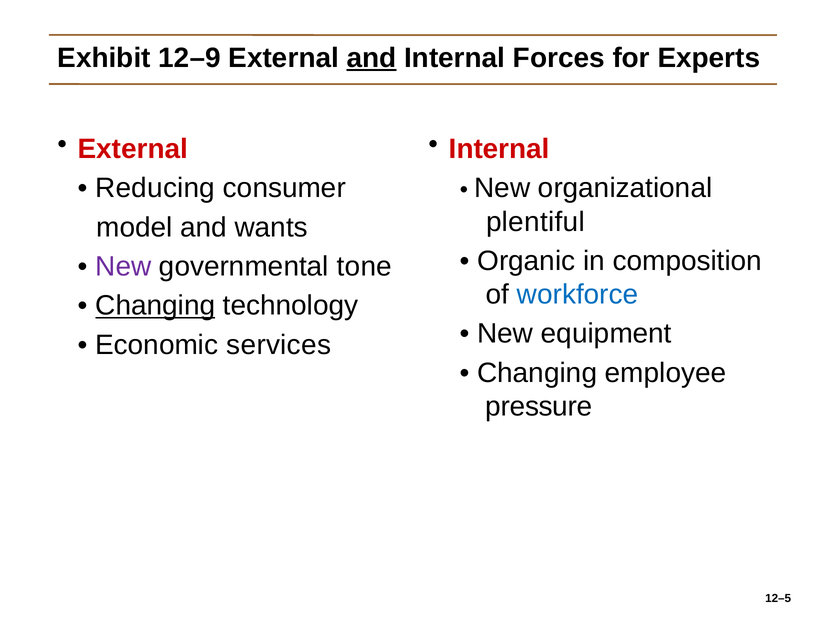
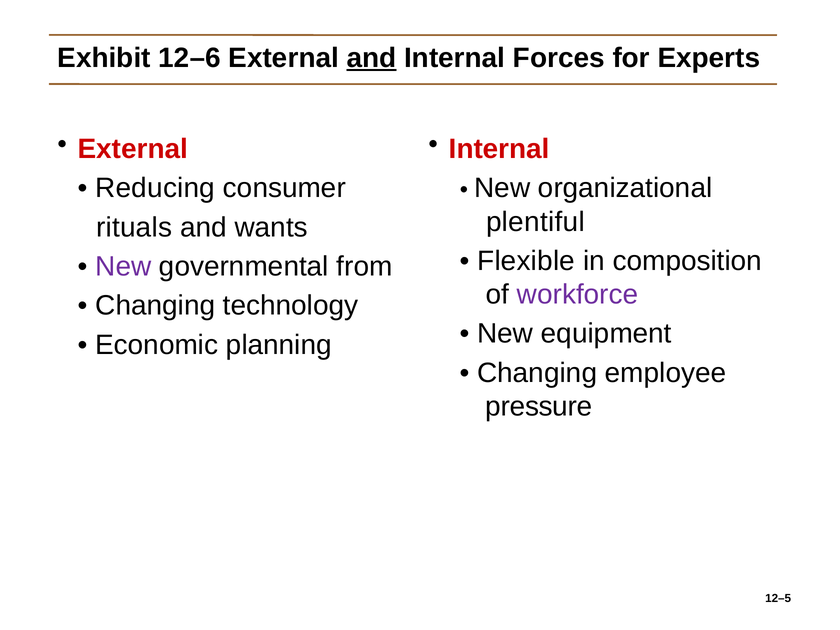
12–9: 12–9 -> 12–6 (190, 58)
model: model -> rituals (134, 227)
Organic: Organic -> Flexible (526, 261)
tone: tone -> from (364, 267)
workforce colour: blue -> purple (578, 295)
Changing underline: present -> none (155, 306)
services: services -> planning (279, 345)
